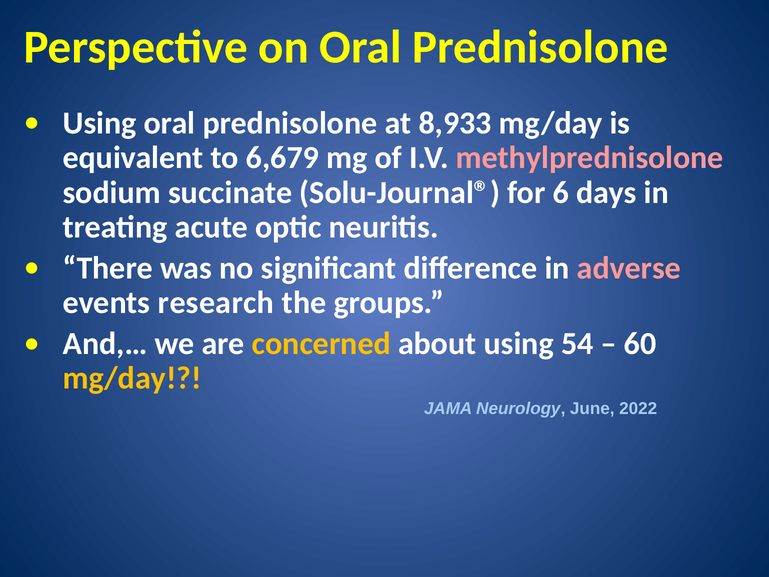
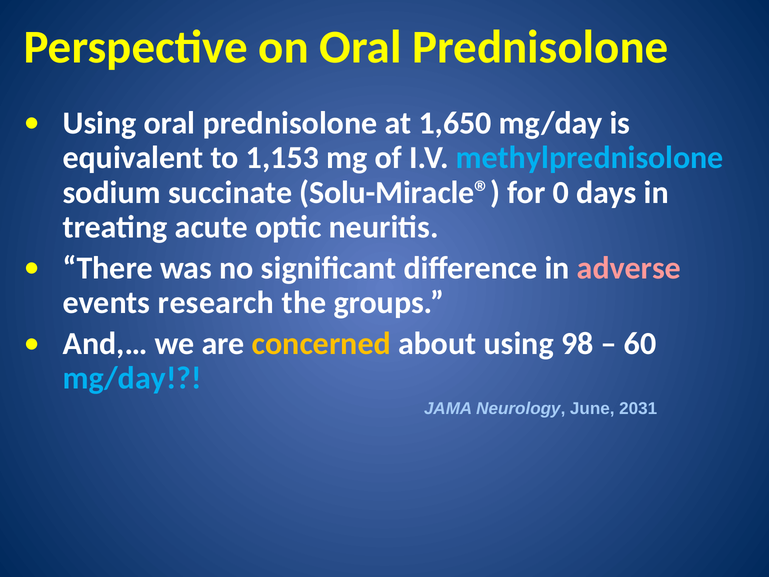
8,933: 8,933 -> 1,650 (455, 123)
6,679: 6,679 -> 1,153 (282, 158)
methylprednisolone colour: pink -> light blue (590, 158)
Solu-Journal®: Solu-Journal® -> Solu-Miracle® (400, 192)
6: 6 -> 0 (561, 192)
54: 54 -> 98 (577, 344)
mg/day colour: yellow -> light blue (132, 378)
2022: 2022 -> 2031 (638, 408)
